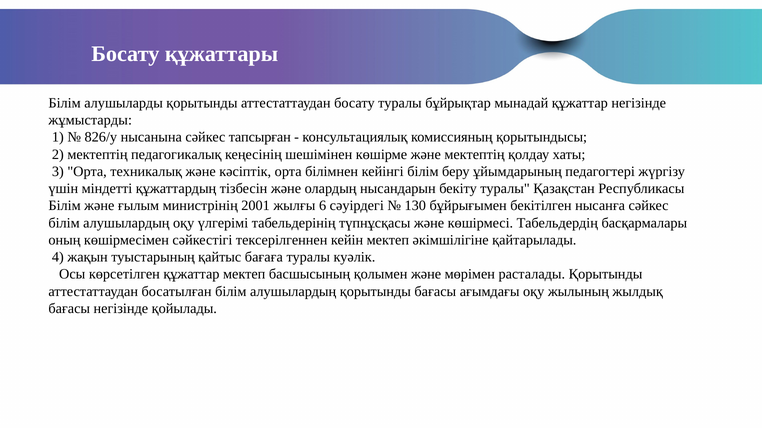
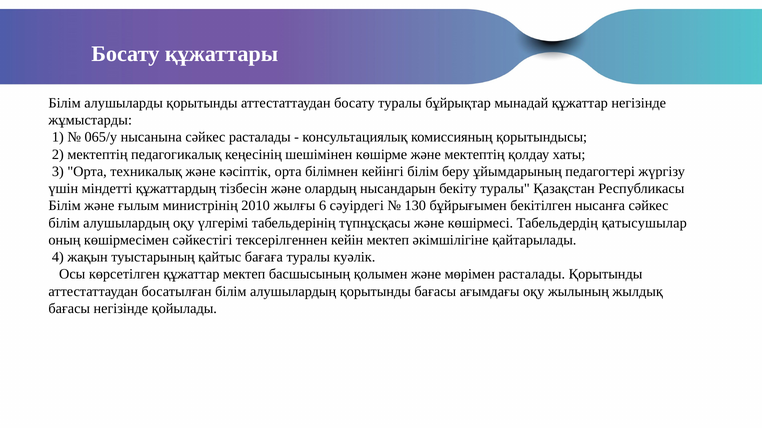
826/у: 826/у -> 065/у (101, 137)
сәйкес тапсырған: тапсырған -> расталады (260, 137)
2001: 2001 -> 2010 (256, 206)
басқармалары: басқармалары -> қатысушылар (644, 223)
